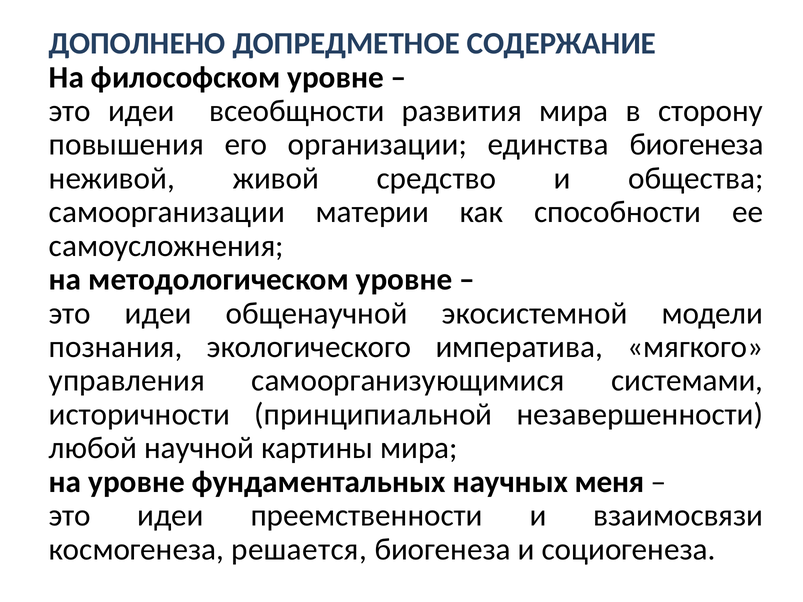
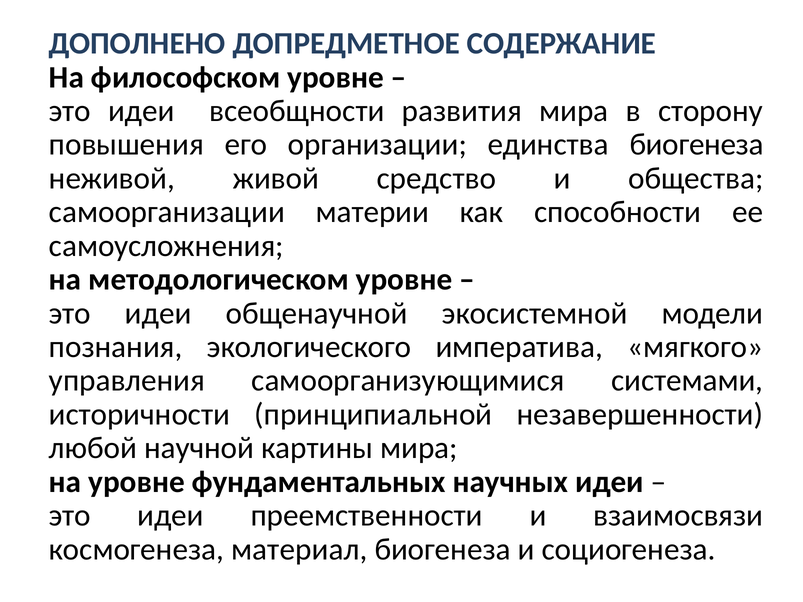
научных меня: меня -> идеи (610, 482)
решается: решается -> материал (299, 549)
